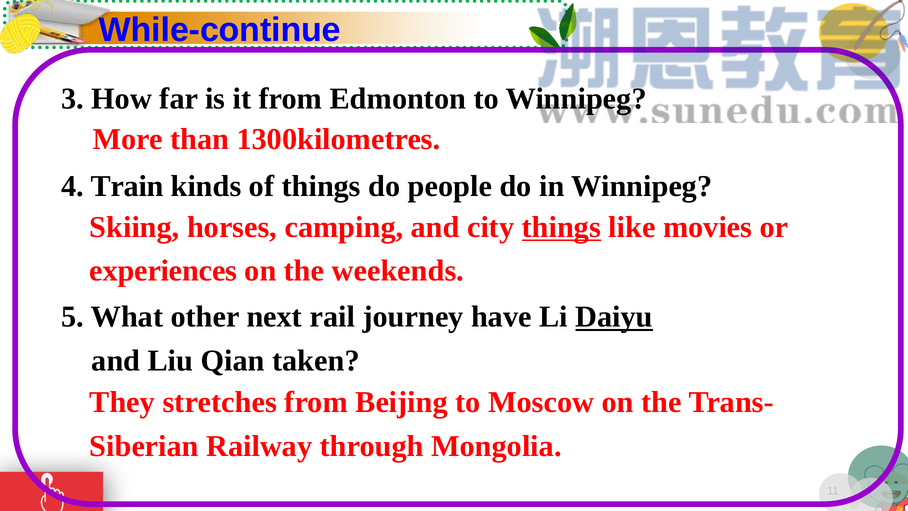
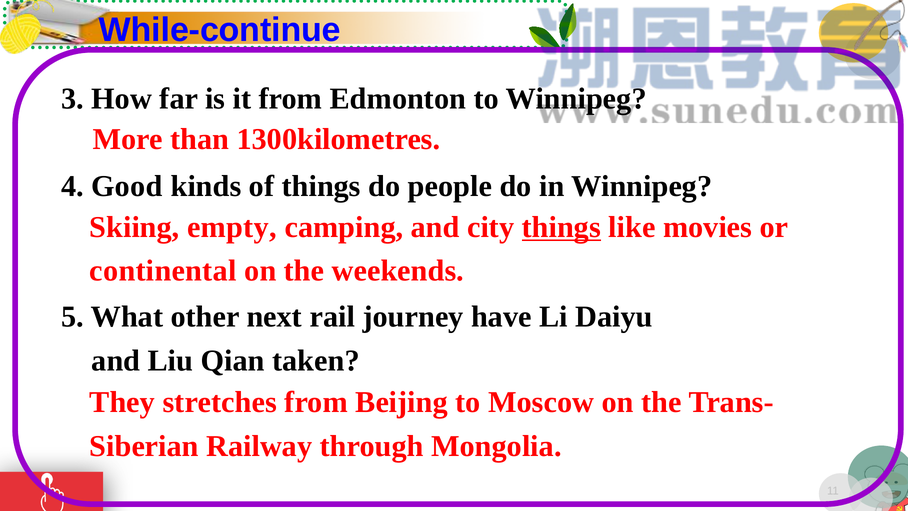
Train: Train -> Good (127, 186)
horses: horses -> empty (232, 227)
experiences: experiences -> continental (163, 271)
Daiyu underline: present -> none (614, 317)
